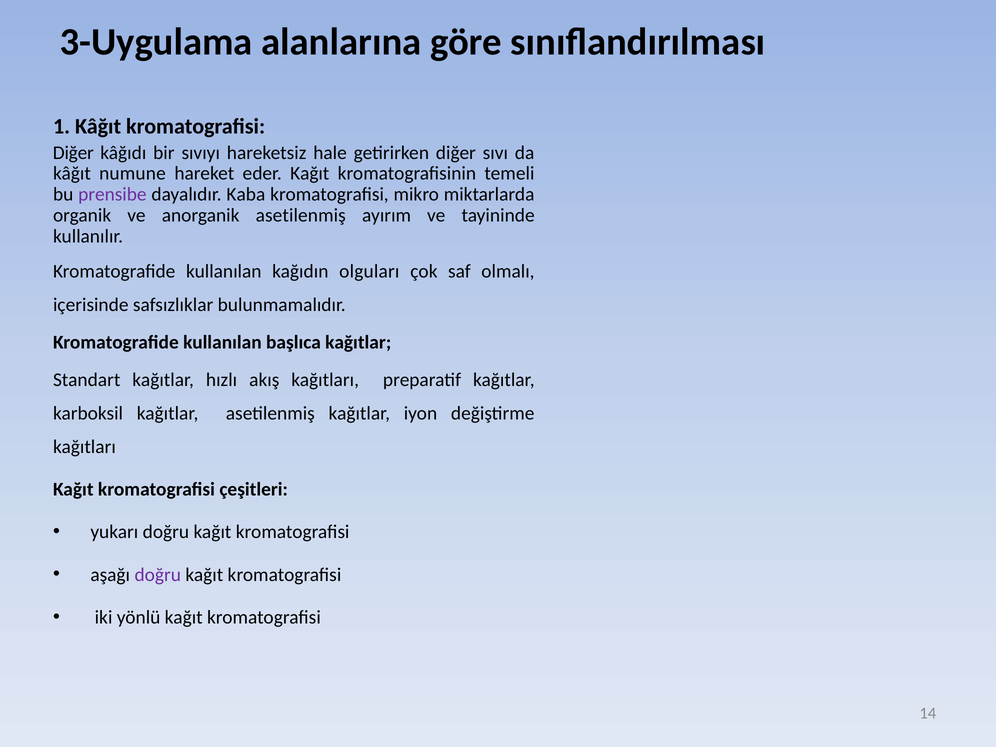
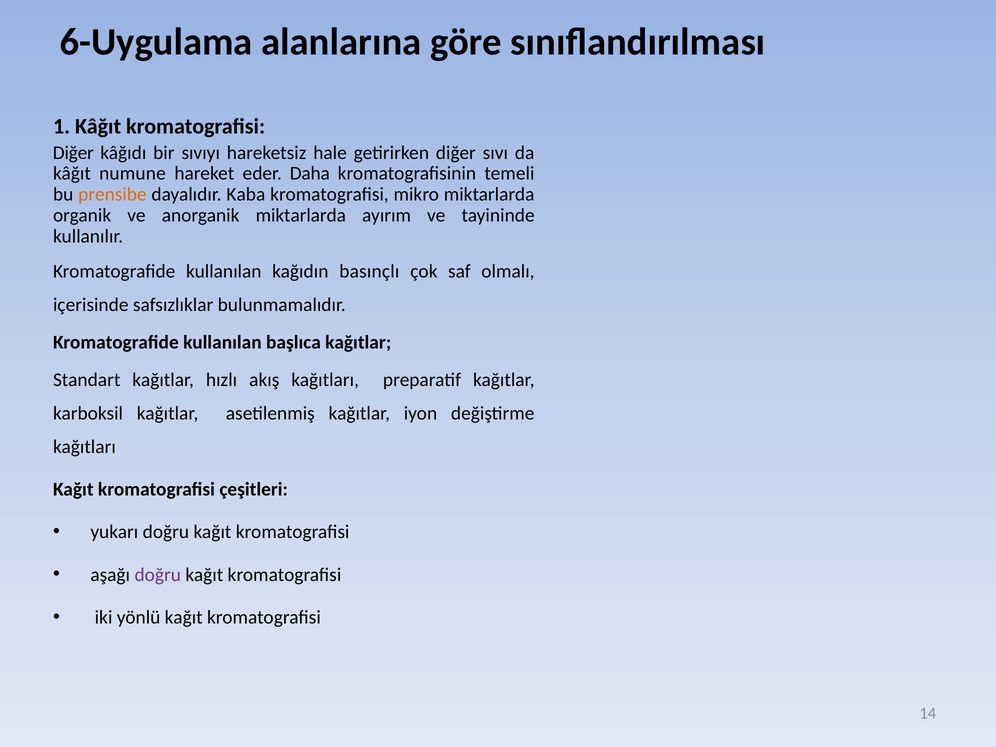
3-Uygulama: 3-Uygulama -> 6-Uygulama (156, 42)
eder Kağıt: Kağıt -> Daha (310, 174)
prensibe colour: purple -> orange (112, 194)
anorganik asetilenmiş: asetilenmiş -> miktarlarda (301, 215)
olguları: olguları -> basınçlı (369, 271)
